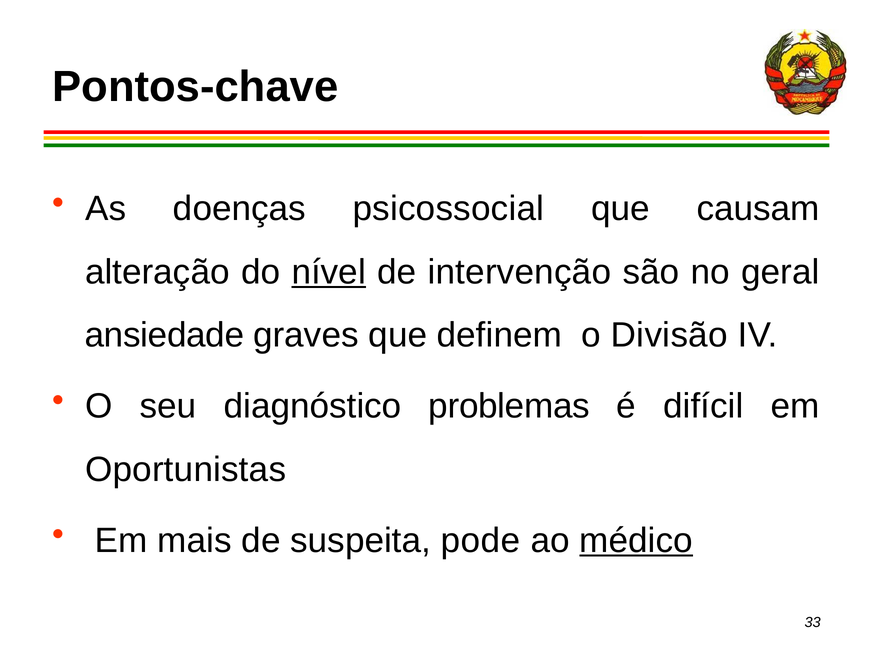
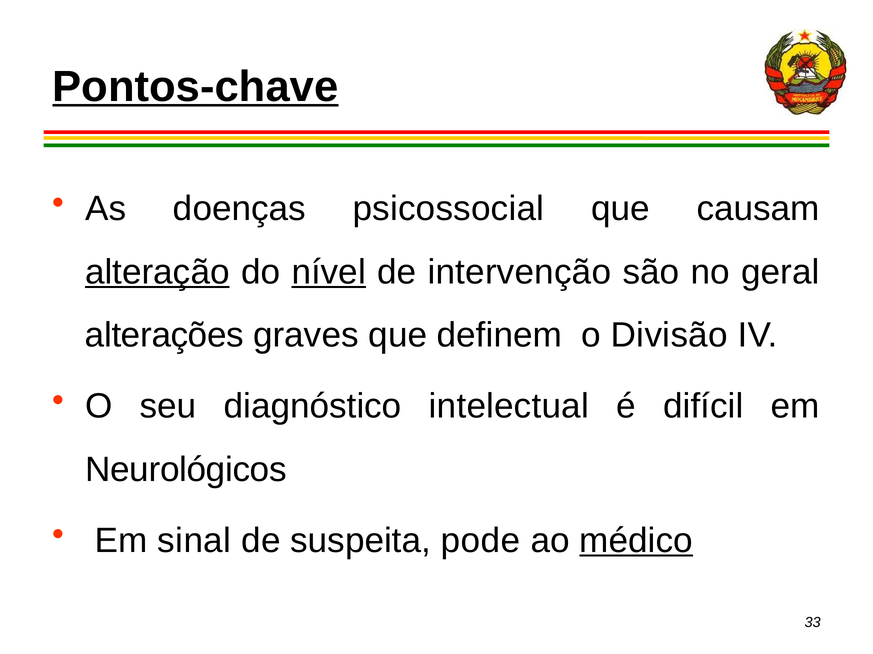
Pontos-chave underline: none -> present (195, 87)
alteração underline: none -> present (157, 272)
ansiedade: ansiedade -> alterações (164, 336)
problemas: problemas -> intelectual (509, 407)
Oportunistas: Oportunistas -> Neurológicos (186, 470)
mais: mais -> sinal (194, 541)
